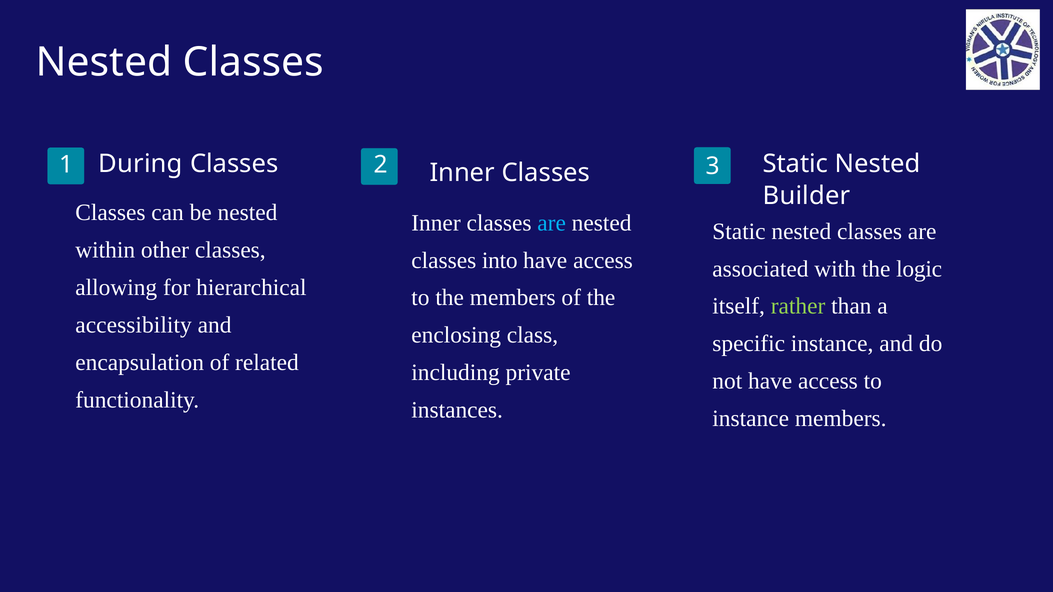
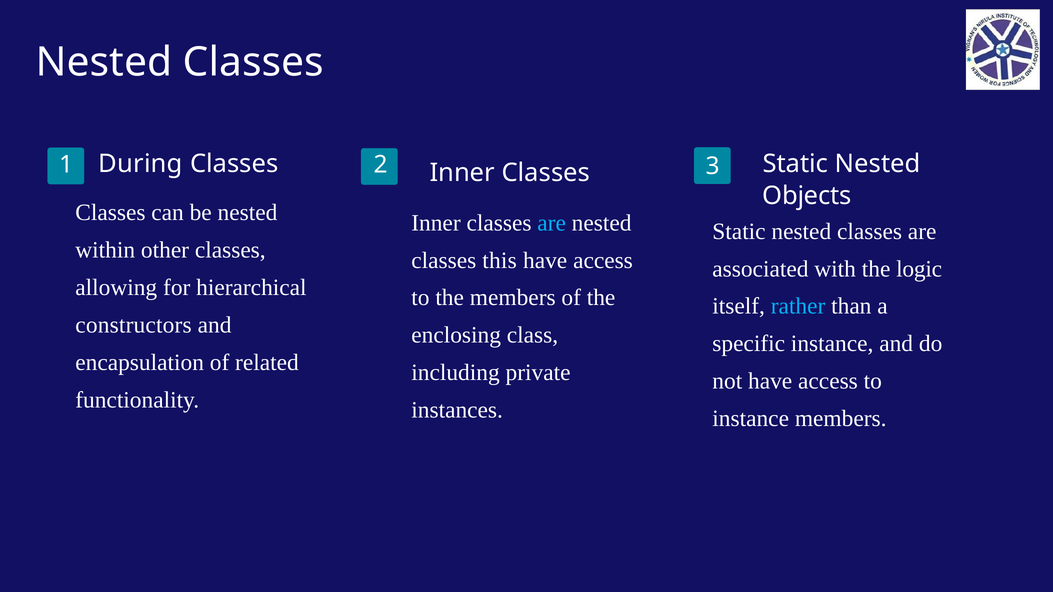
Builder: Builder -> Objects (807, 196)
into: into -> this (500, 260)
rather colour: light green -> light blue (798, 306)
accessibility: accessibility -> constructors (134, 325)
